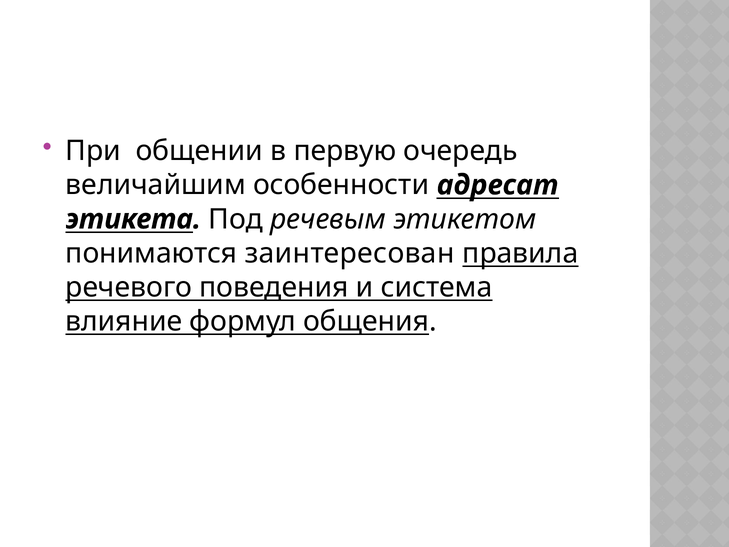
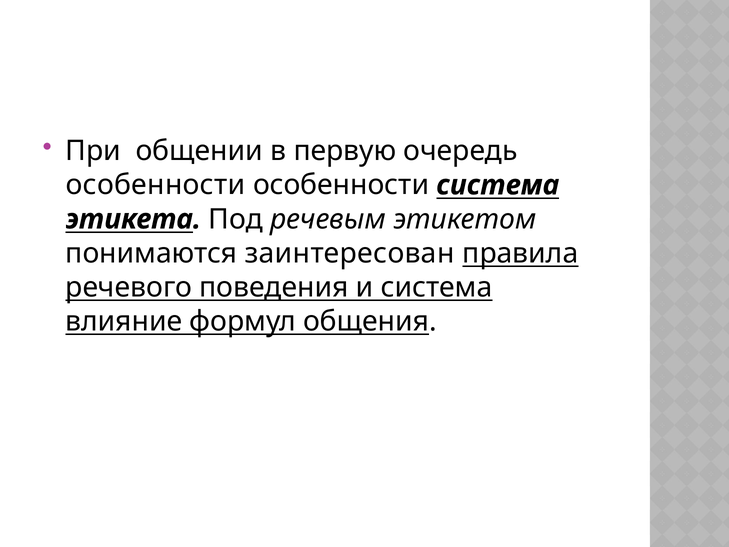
величайшим: величайшим -> особенности (156, 185)
особенности адресат: адресат -> система (498, 185)
